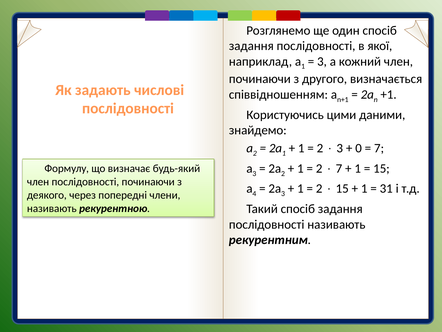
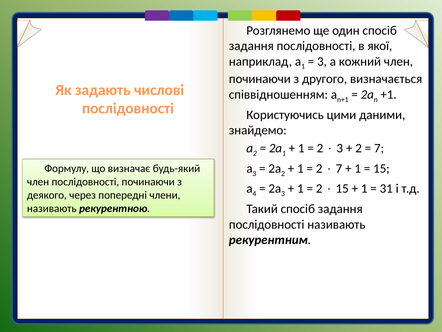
0: 0 -> 2 (359, 148)
